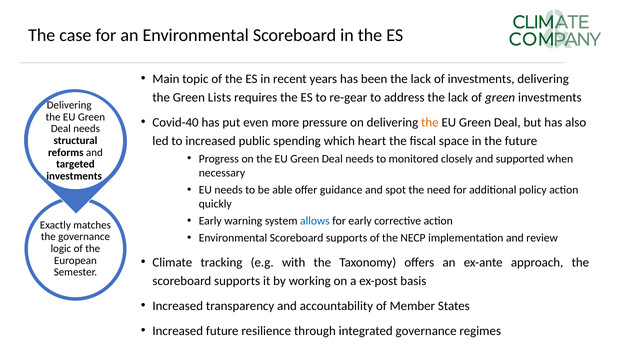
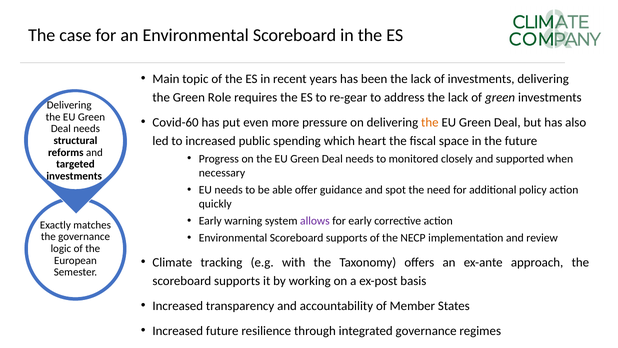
Lists: Lists -> Role (220, 97)
Covid-40: Covid-40 -> Covid-60 (176, 122)
allows colour: blue -> purple (315, 221)
